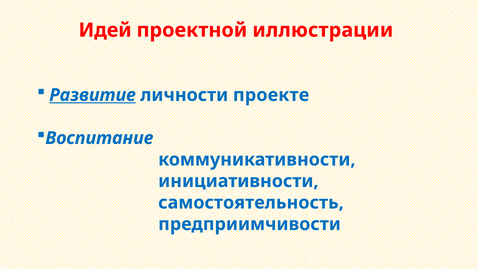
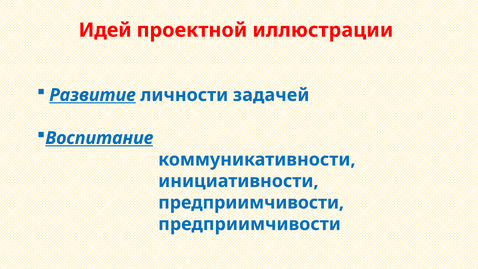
проекте: проекте -> задачей (271, 95)
Воспитание underline: none -> present (99, 138)
самостоятельность: самостоятельность -> предприимчивости (251, 203)
